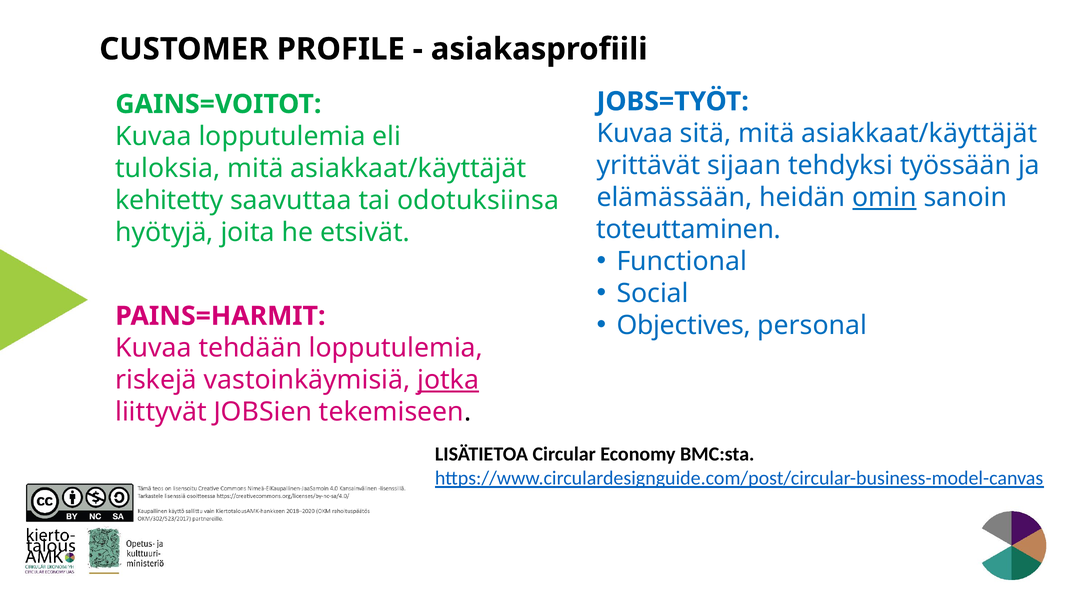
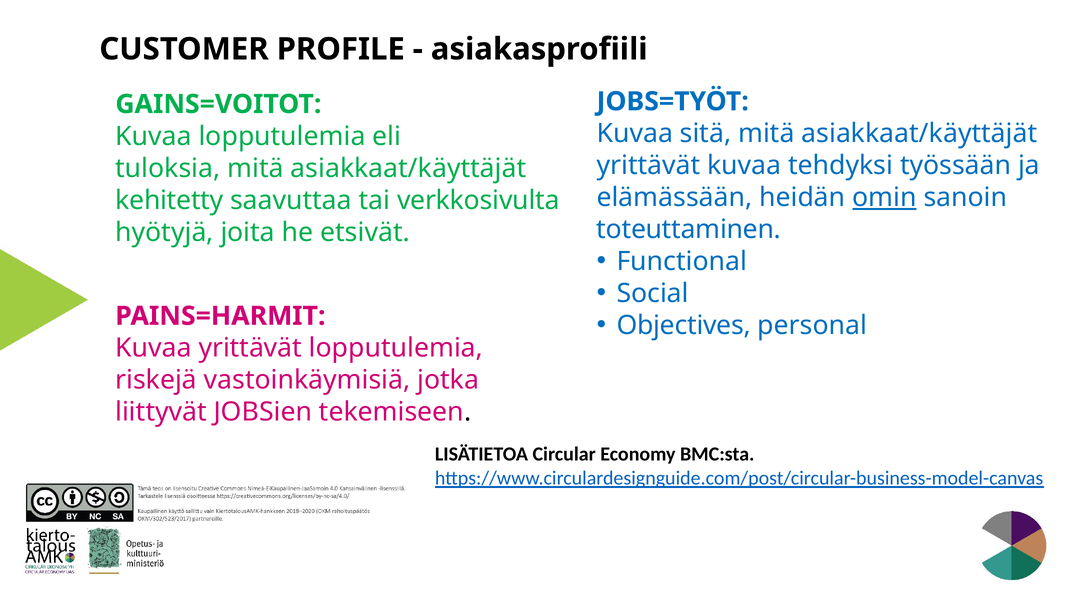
yrittävät sijaan: sijaan -> kuvaa (744, 165)
odotuksiinsa: odotuksiinsa -> verkkosivulta (478, 200)
Kuvaa tehdään: tehdään -> yrittävät (250, 348)
jotka underline: present -> none (448, 380)
